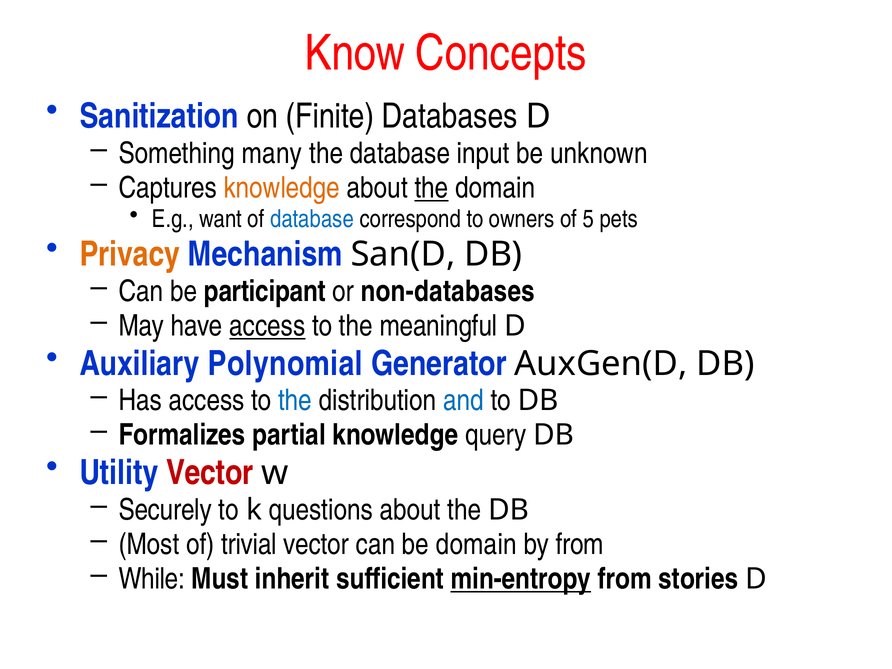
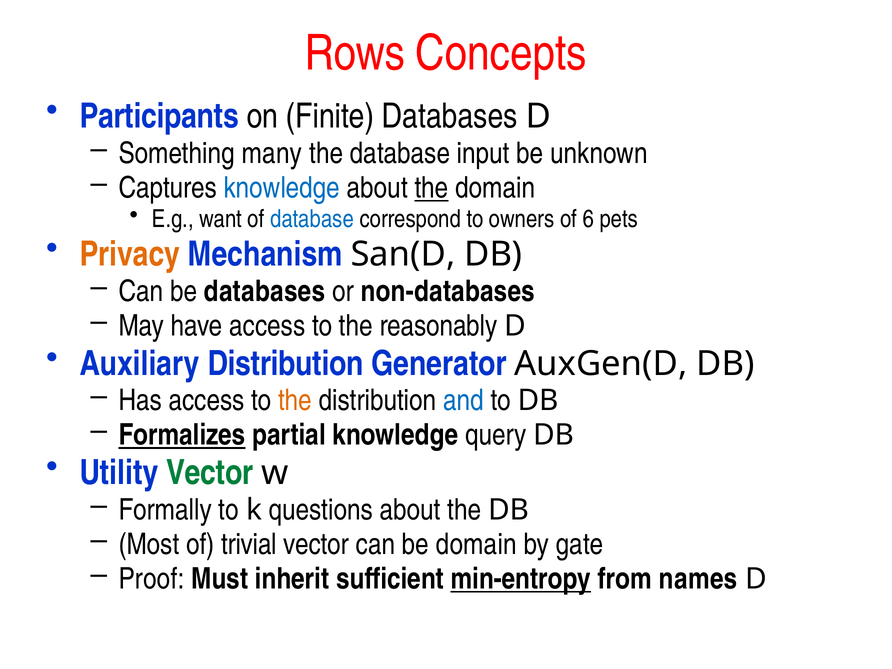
Know: Know -> Rows (355, 53)
Sanitization: Sanitization -> Participants (159, 116)
knowledge colour: orange -> blue (282, 188)
5: 5 -> 6 (588, 219)
be participant: participant -> databases (265, 291)
access underline: present -> none (267, 326)
meaningful: meaningful -> reasonably (438, 326)
Auxiliary Polynomial: Polynomial -> Distribution (286, 364)
the colour: blue -> orange (295, 401)
Formalizes underline: none -> present (182, 435)
Vector colour: red -> green (210, 473)
Securely: Securely -> Formally (165, 510)
by from: from -> gate (580, 544)
While: While -> Proof (151, 579)
stories: stories -> names (698, 579)
